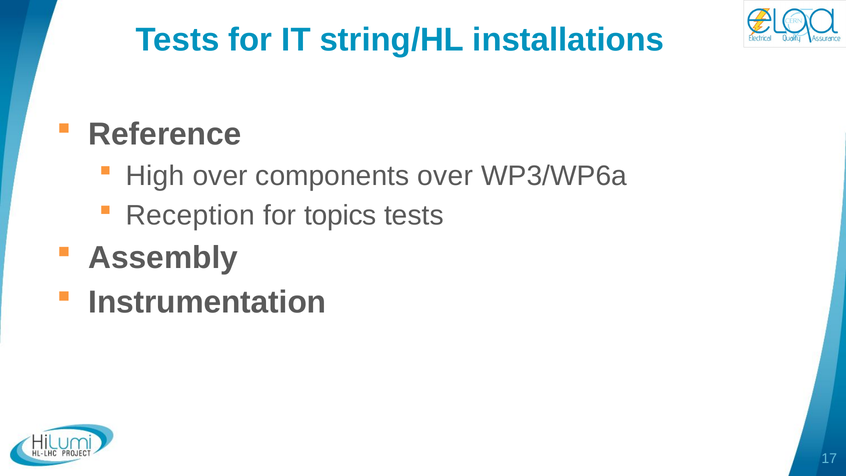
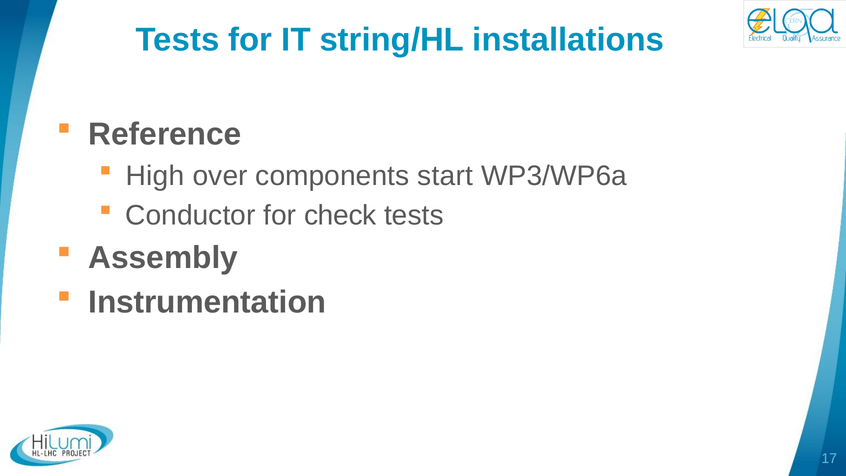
components over: over -> start (445, 176)
Reception: Reception -> Conductor (190, 215)
topics: topics -> check (340, 215)
